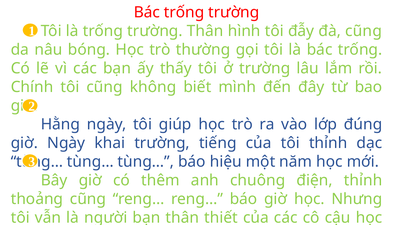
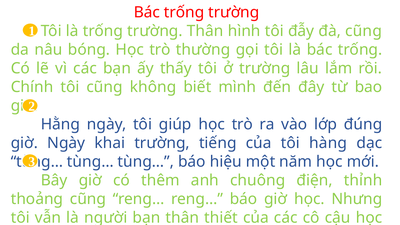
tôi thỉnh: thỉnh -> hàng (328, 143)
